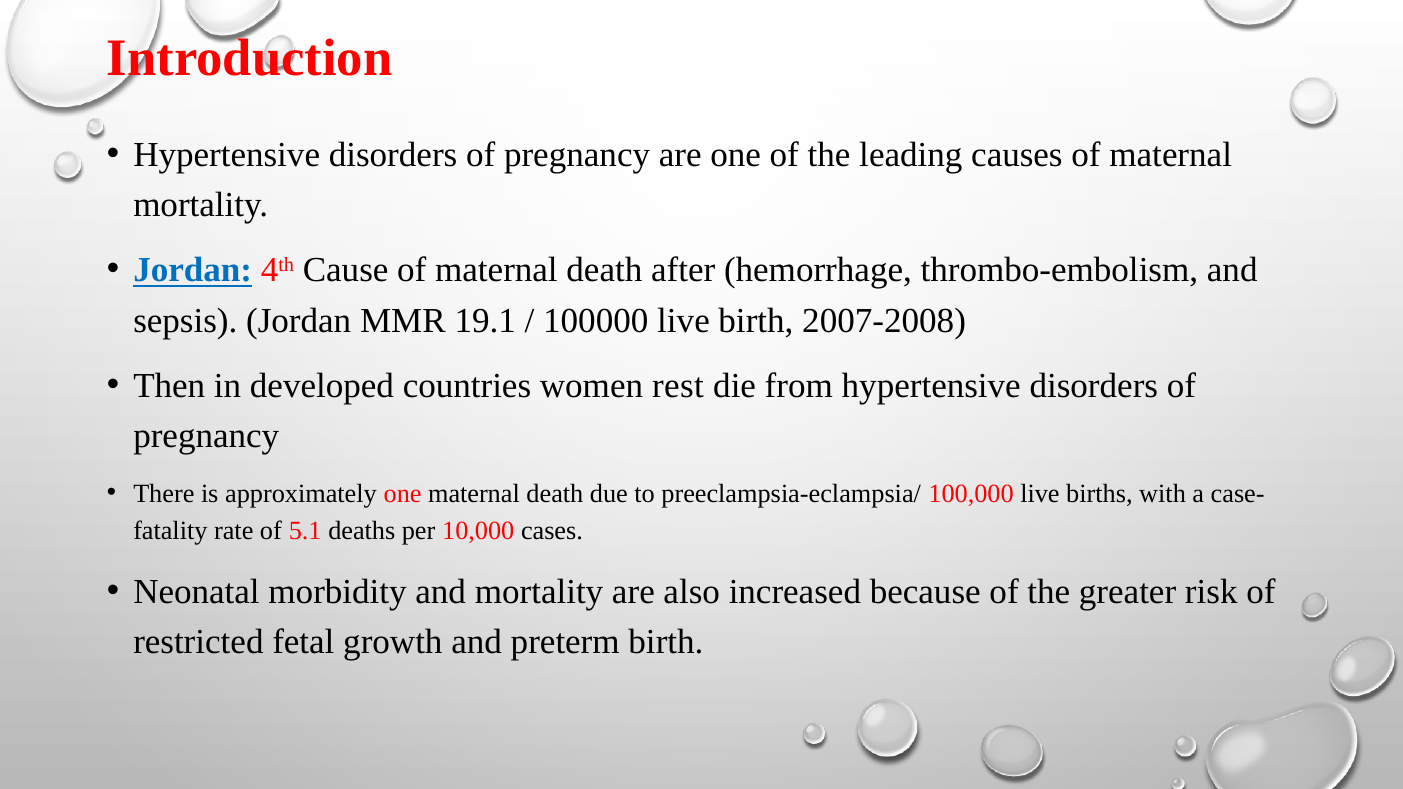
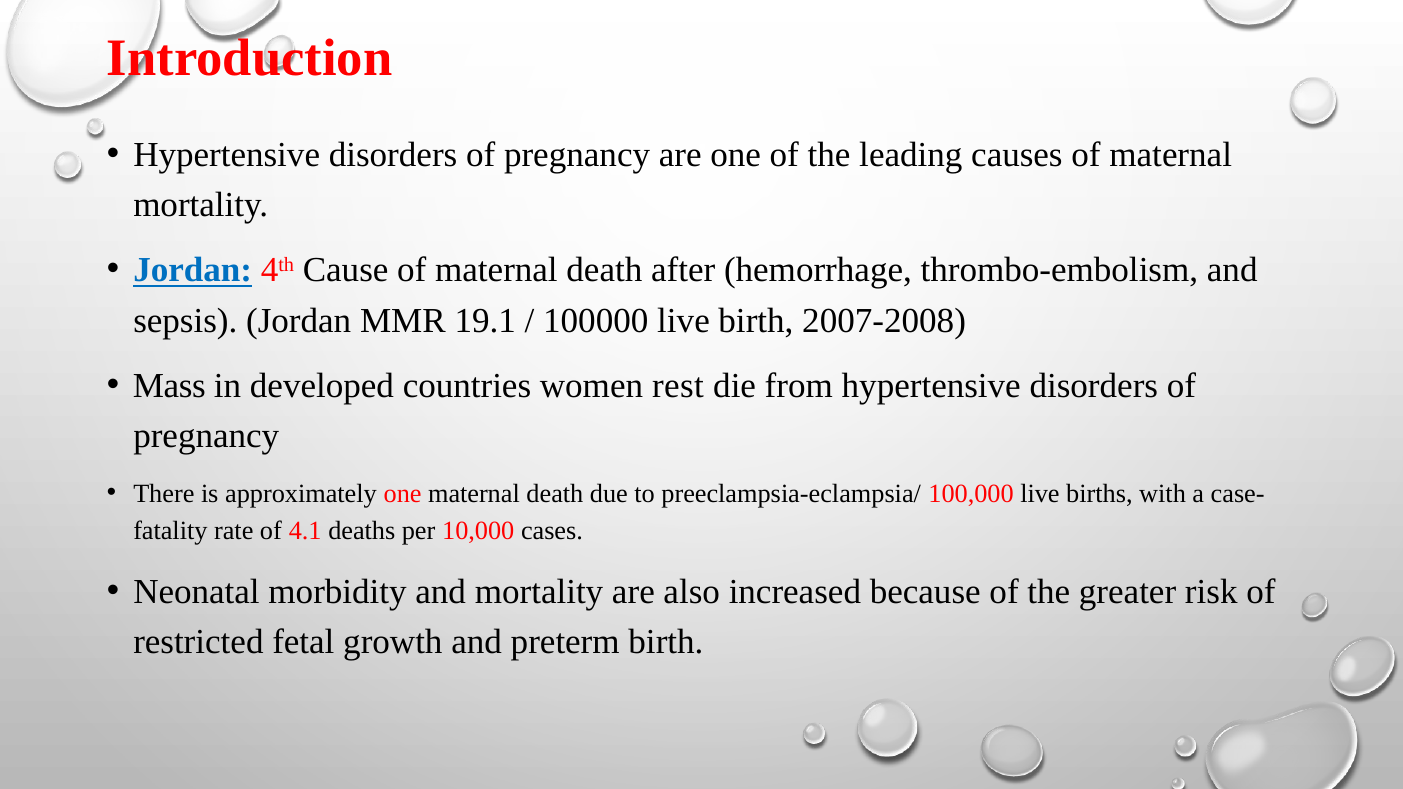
Then: Then -> Mass (169, 386)
5.1: 5.1 -> 4.1 (305, 531)
